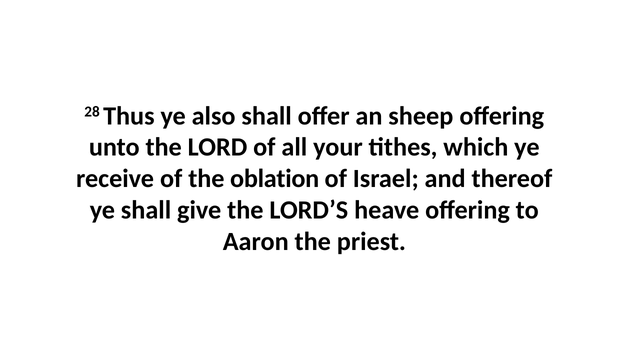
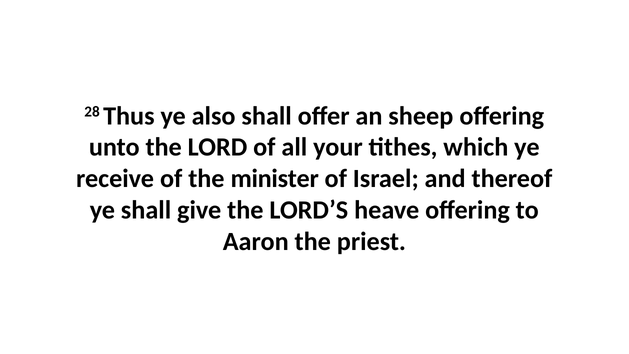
oblation: oblation -> minister (275, 179)
